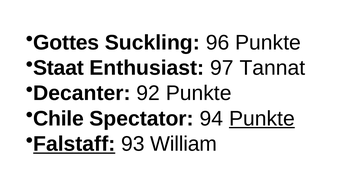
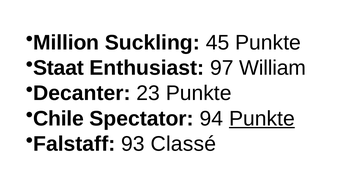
Gottes: Gottes -> Million (66, 43)
96: 96 -> 45 (218, 43)
Tannat: Tannat -> William (273, 68)
92: 92 -> 23 (148, 93)
Falstaff underline: present -> none (74, 144)
William: William -> Classé (183, 144)
